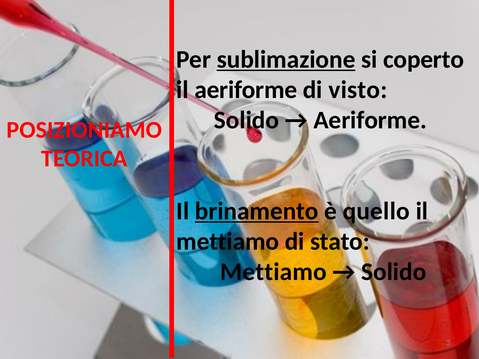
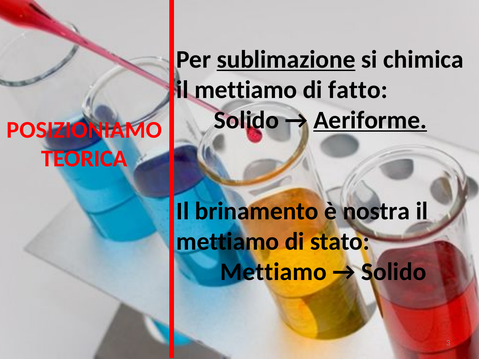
coperto: coperto -> chimica (423, 60)
aeriforme: aeriforme -> mettiamo (246, 90)
visto: visto -> fatto (358, 90)
Aeriforme underline: none -> present (370, 120)
brinamento underline: present -> none (257, 211)
quello: quello -> nostra (376, 211)
